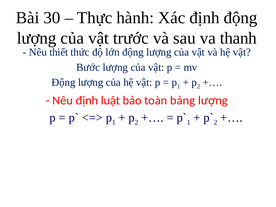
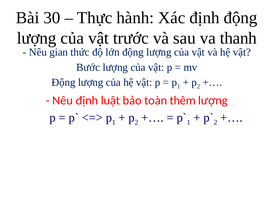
thiết: thiết -> gian (59, 52)
bảng: bảng -> thêm (183, 100)
